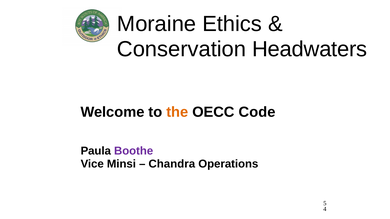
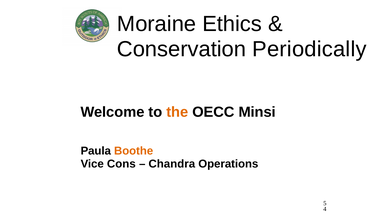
Headwaters: Headwaters -> Periodically (309, 49)
Code: Code -> Minsi (257, 112)
Boothe colour: purple -> orange (134, 151)
Minsi: Minsi -> Cons (121, 164)
